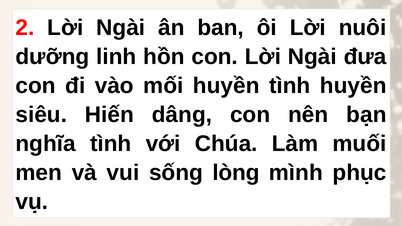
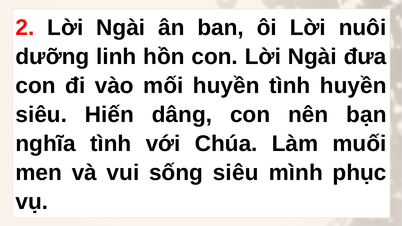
sống lòng: lòng -> siêu (236, 173)
